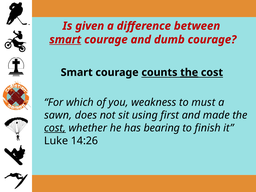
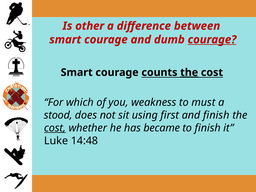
given: given -> other (90, 26)
smart underline: present -> none (65, 40)
courage underline: none -> present (212, 40)
sawn: sawn -> stood (58, 115)
and made: made -> finish (216, 115)
bearing: bearing -> became (162, 128)
14:26: 14:26 -> 14:48 (84, 141)
